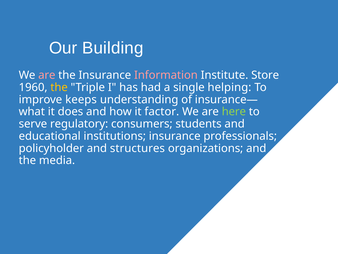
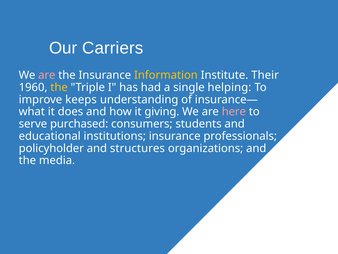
Building: Building -> Carriers (113, 48)
Information colour: pink -> yellow (166, 75)
Store: Store -> Their (265, 75)
factor: factor -> giving (162, 112)
here colour: light green -> pink (234, 112)
regulatory: regulatory -> purchased (79, 124)
